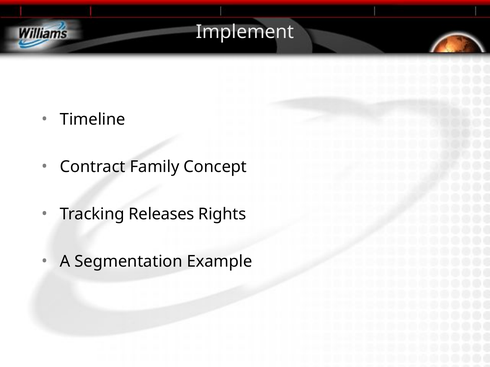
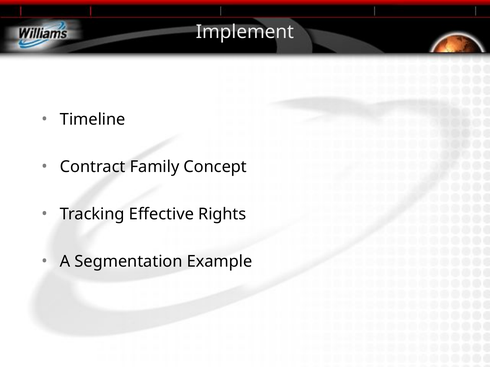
Releases: Releases -> Effective (161, 214)
